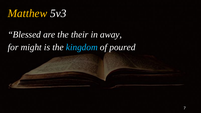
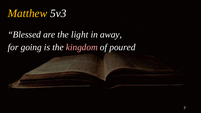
their: their -> light (80, 35)
might: might -> going (31, 47)
kingdom colour: light blue -> pink (82, 47)
